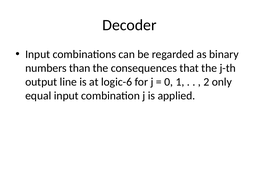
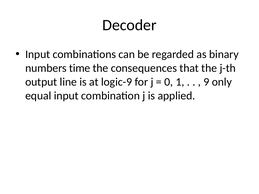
than: than -> time (80, 68)
logic-6: logic-6 -> logic-9 (117, 82)
2: 2 -> 9 (206, 82)
